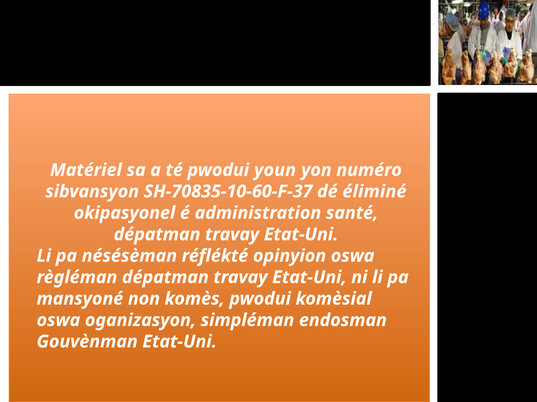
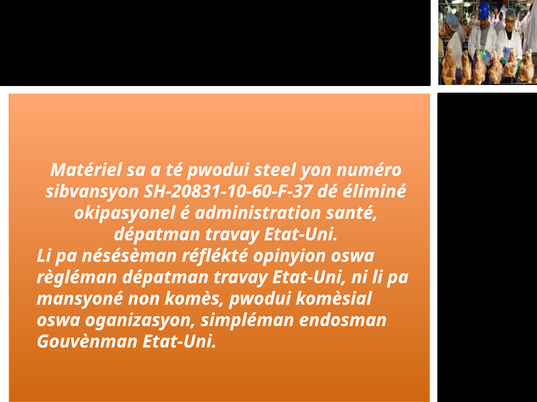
youn: youn -> steel (275, 170)
SH-70835-10-60-F-37: SH-70835-10-60-F-37 -> SH-20831-10-60-F-37 (228, 192)
